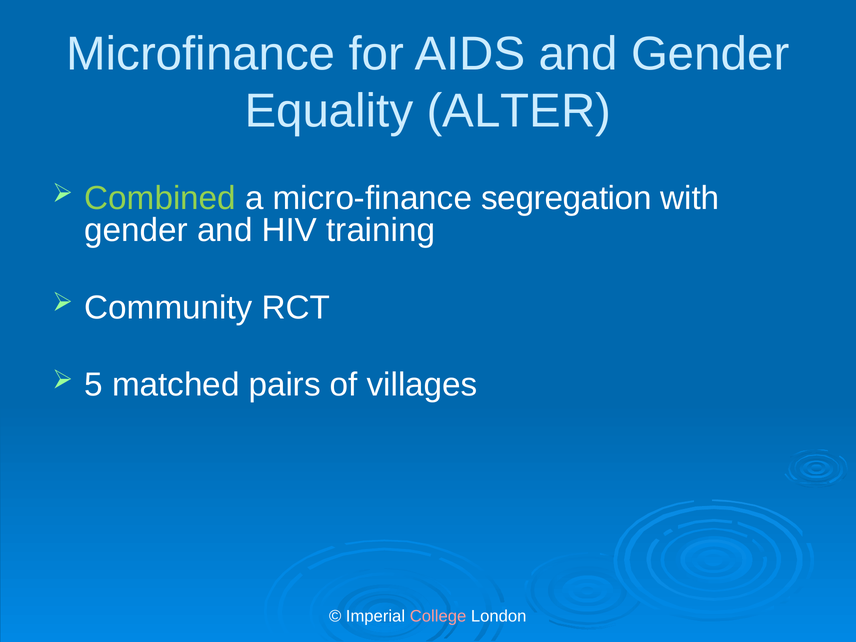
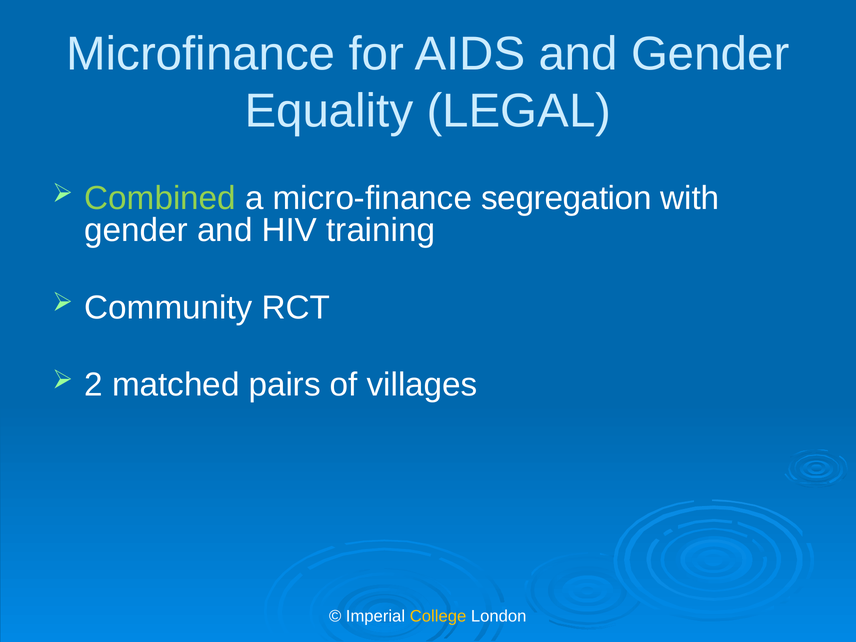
ALTER: ALTER -> LEGAL (519, 111)
5: 5 -> 2 (94, 385)
College colour: pink -> yellow (438, 616)
